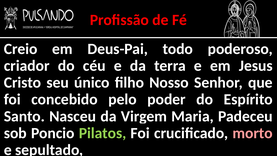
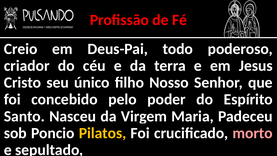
Pilatos colour: light green -> yellow (103, 133)
